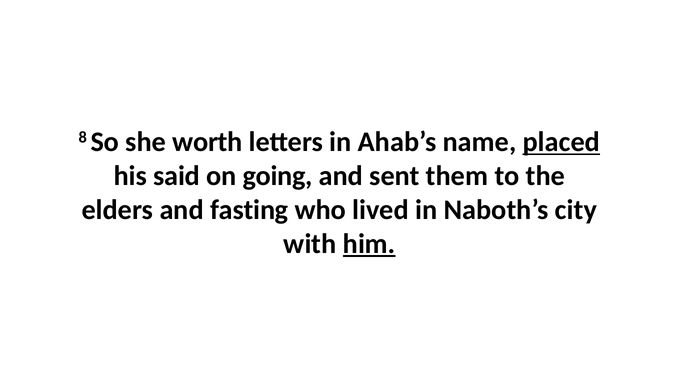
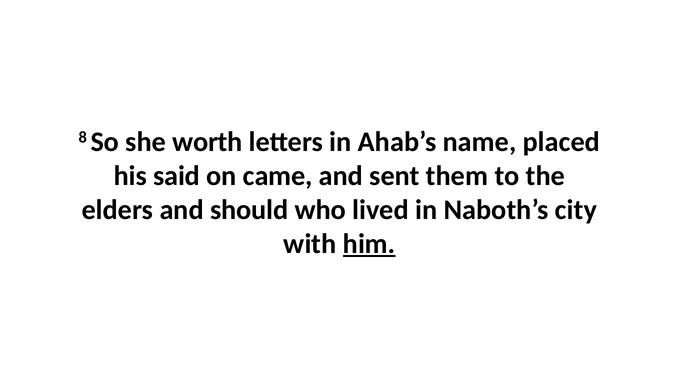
placed underline: present -> none (561, 142)
going: going -> came (278, 176)
fasting: fasting -> should (249, 210)
